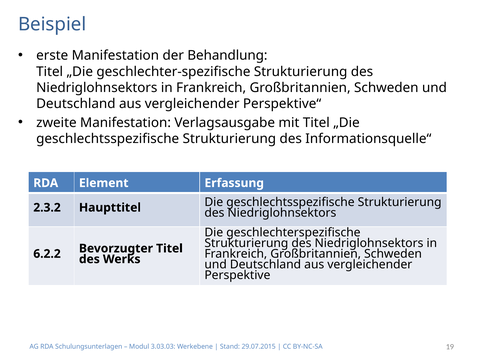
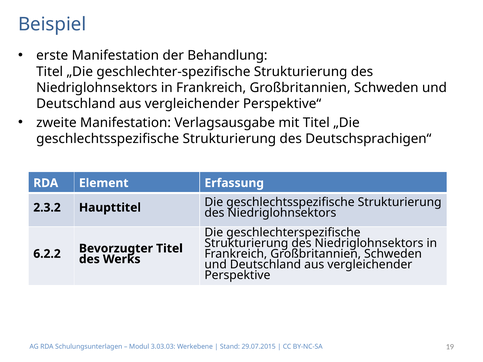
Informationsquelle“: Informationsquelle“ -> Deutschsprachigen“ (368, 139)
